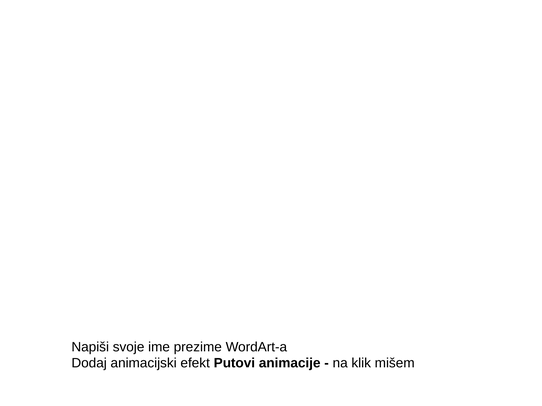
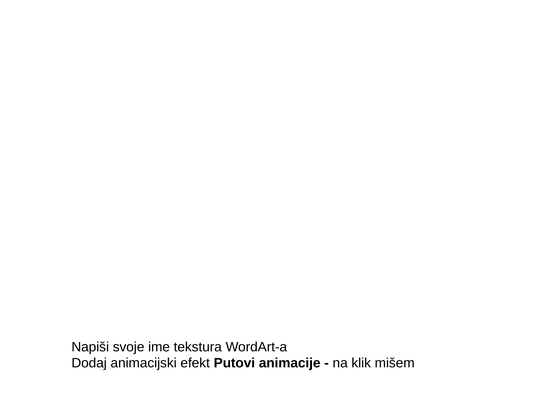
prezime: prezime -> tekstura (198, 347)
